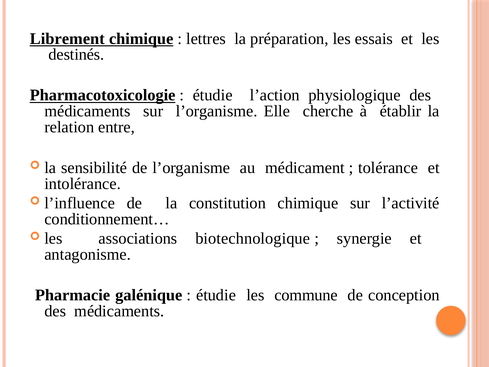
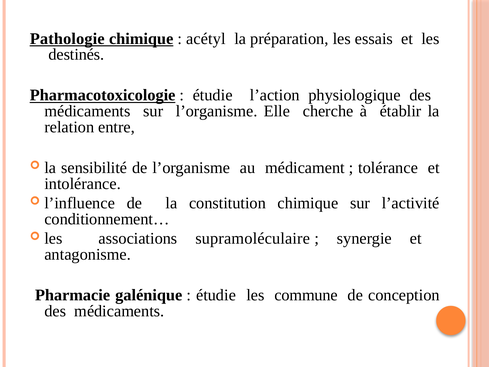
Librement: Librement -> Pathologie (67, 39)
lettres: lettres -> acétyl (206, 39)
biotechnologique: biotechnologique -> supramoléculaire (253, 238)
